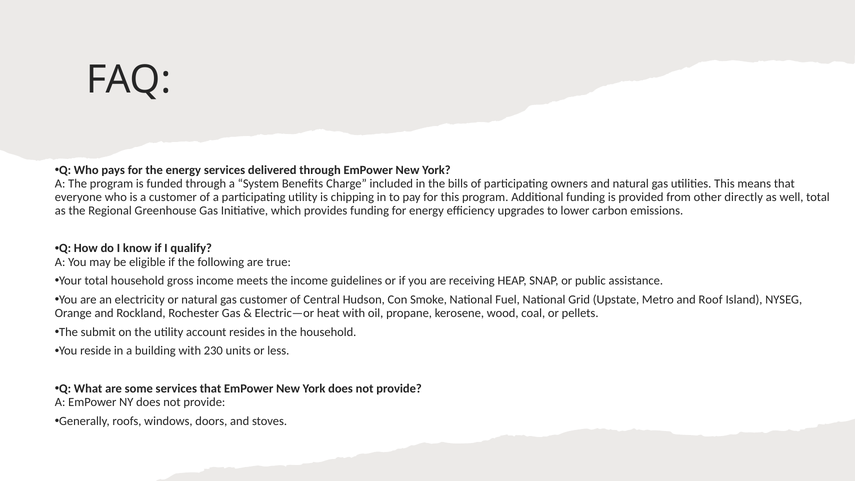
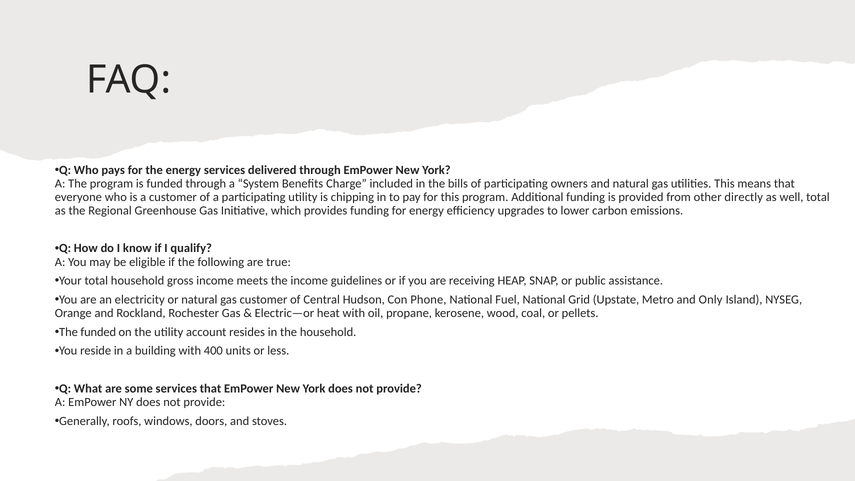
Smoke: Smoke -> Phone (428, 300)
Roof: Roof -> Only (711, 300)
The submit: submit -> funded (98, 332)
230: 230 -> 400 (213, 351)
